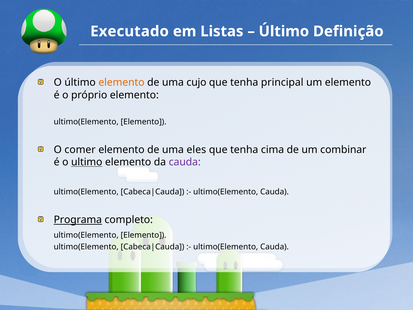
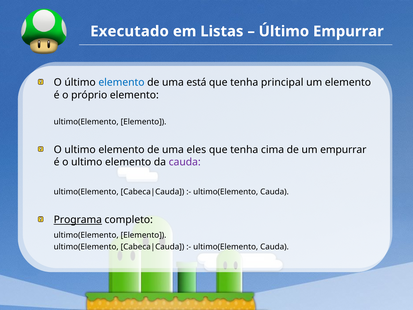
Último Definição: Definição -> Empurrar (348, 31)
elemento colour: orange -> blue (121, 83)
cujo: cujo -> está (196, 83)
comer: comer -> ultimo (80, 150)
um combinar: combinar -> empurrar (343, 150)
ultimo underline: present -> none (87, 162)
